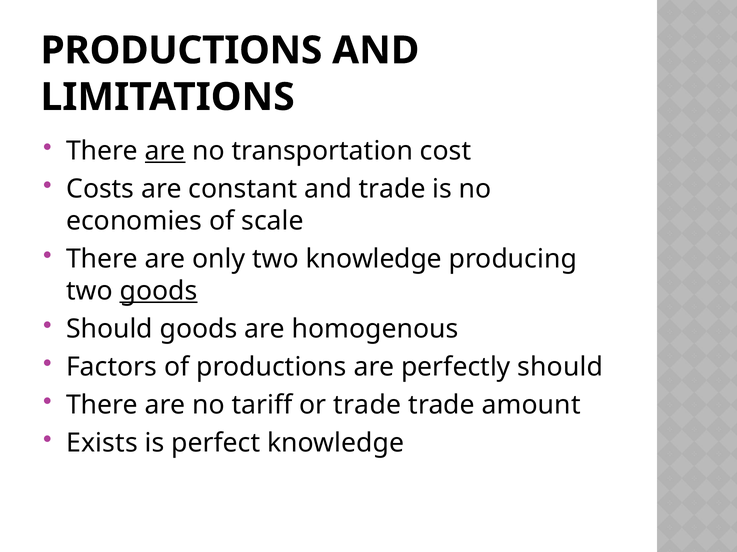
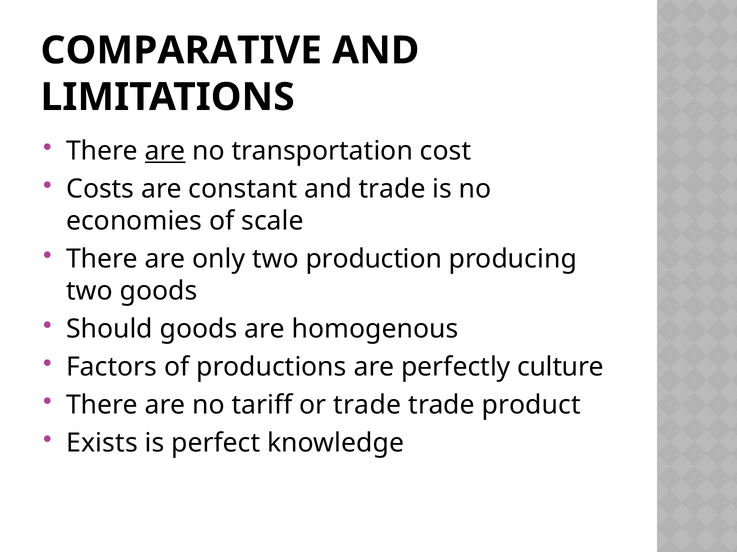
PRODUCTIONS: PRODUCTIONS -> COMPARATIVE (181, 51)
two knowledge: knowledge -> production (374, 259)
goods underline: present -> none (159, 291)
perfectly should: should -> culture (561, 367)
amount: amount -> product (531, 405)
